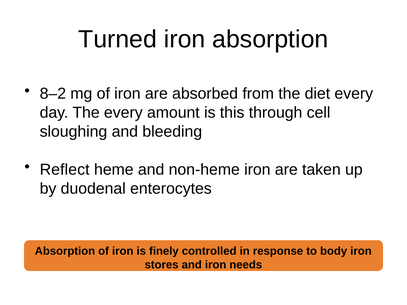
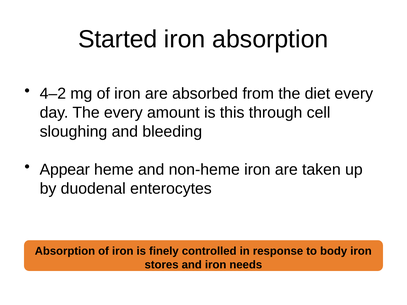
Turned: Turned -> Started (118, 39)
8–2: 8–2 -> 4–2 (53, 94)
Reflect: Reflect -> Appear (65, 170)
